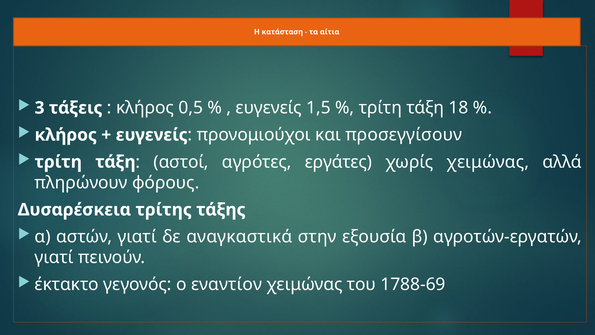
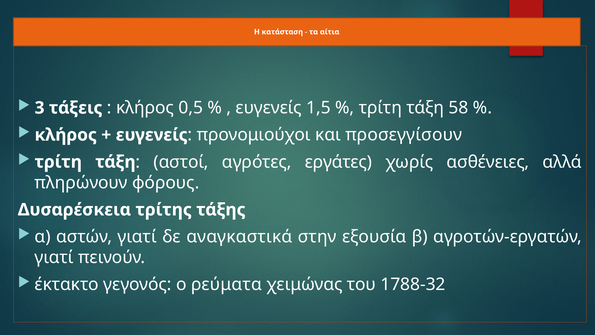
18: 18 -> 58 (459, 108)
χωρίς χειμώνας: χειμώνας -> ασθένειες (488, 162)
εναντίον: εναντίον -> ρεύματα (227, 284)
1788-69: 1788-69 -> 1788-32 (413, 284)
